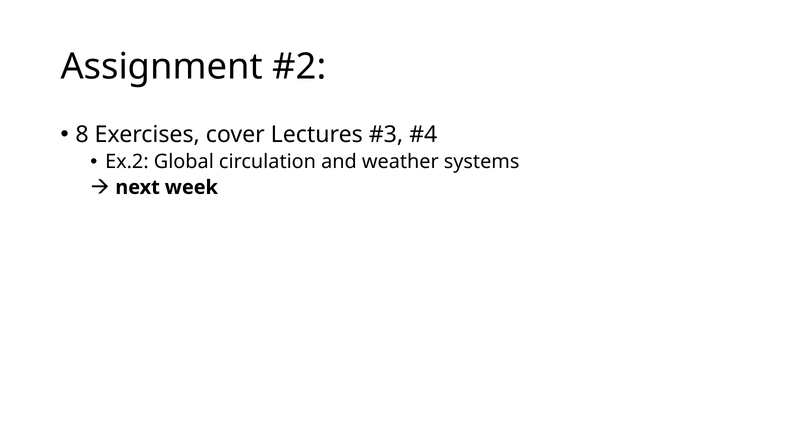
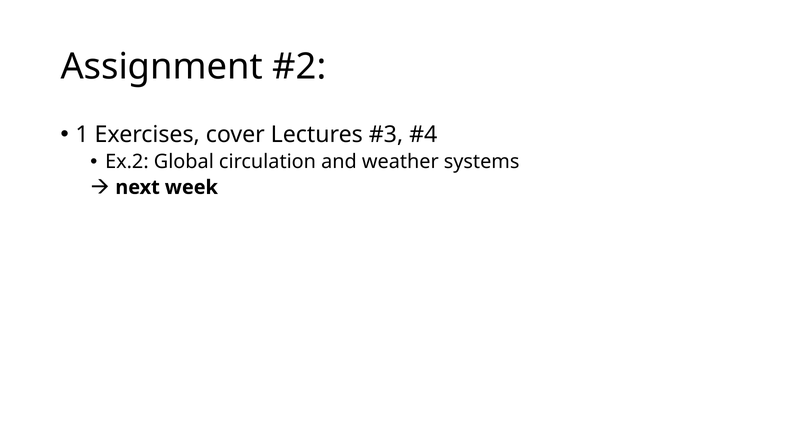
8: 8 -> 1 (82, 134)
